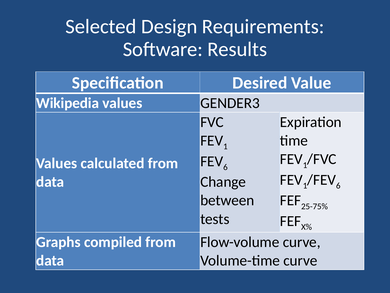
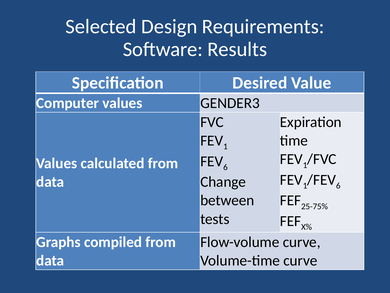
Wikipedia: Wikipedia -> Computer (68, 103)
